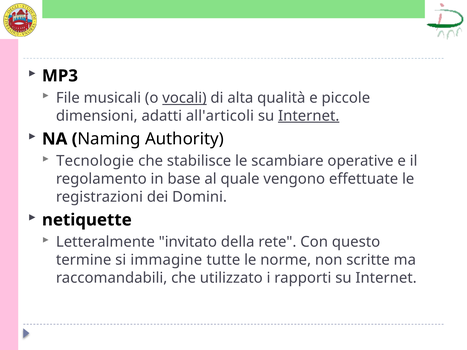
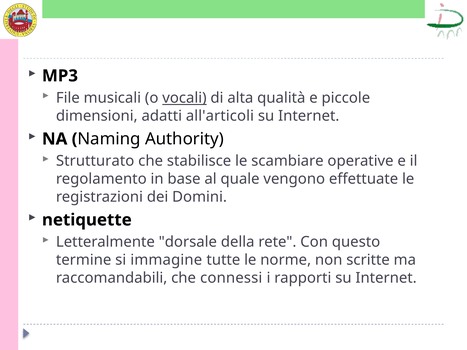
Internet underline: present -> none (309, 116)
Tecnologie: Tecnologie -> Strutturato (95, 161)
invitato: invitato -> dorsale (188, 242)
utilizzato: utilizzato -> connessi (231, 278)
